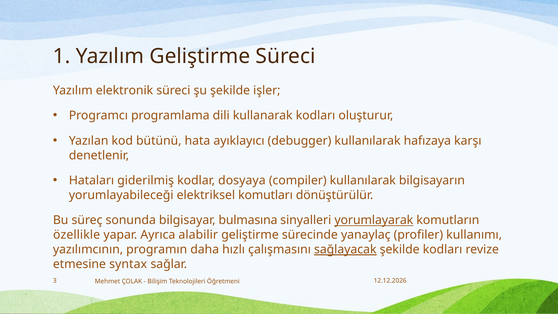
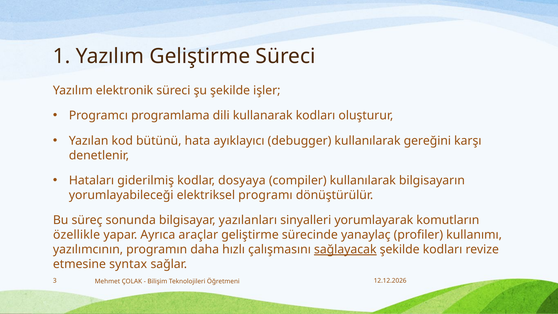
hafızaya: hafızaya -> gereğini (427, 141)
komutları: komutları -> programı (265, 195)
bulmasına: bulmasına -> yazılanları (248, 220)
yorumlayarak underline: present -> none (374, 220)
alabilir: alabilir -> araçlar (198, 235)
